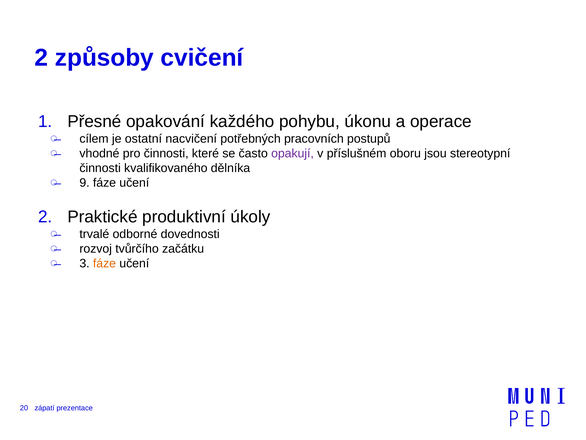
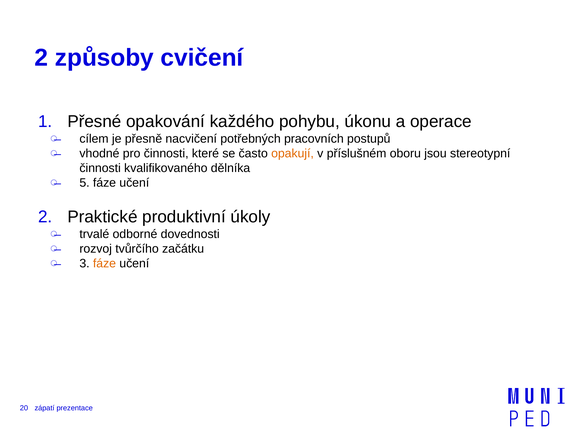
ostatní: ostatní -> přesně (143, 139)
opakují colour: purple -> orange (293, 153)
9: 9 -> 5 (85, 183)
